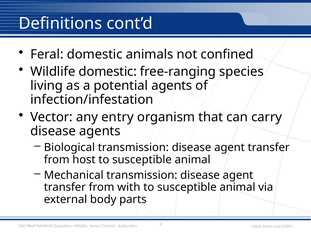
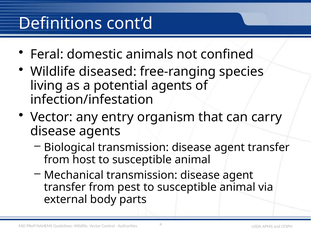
Wildlife domestic: domestic -> diseased (108, 72)
with: with -> pest (129, 187)
